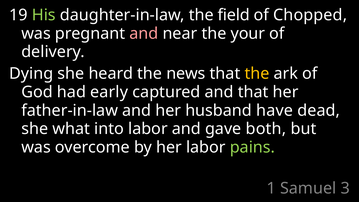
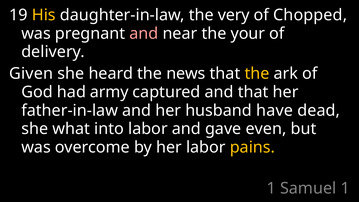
His colour: light green -> yellow (44, 15)
field: field -> very (234, 15)
Dying: Dying -> Given (31, 74)
early: early -> army (109, 92)
both: both -> even (266, 129)
pains colour: light green -> yellow (252, 147)
Samuel 3: 3 -> 1 (345, 188)
